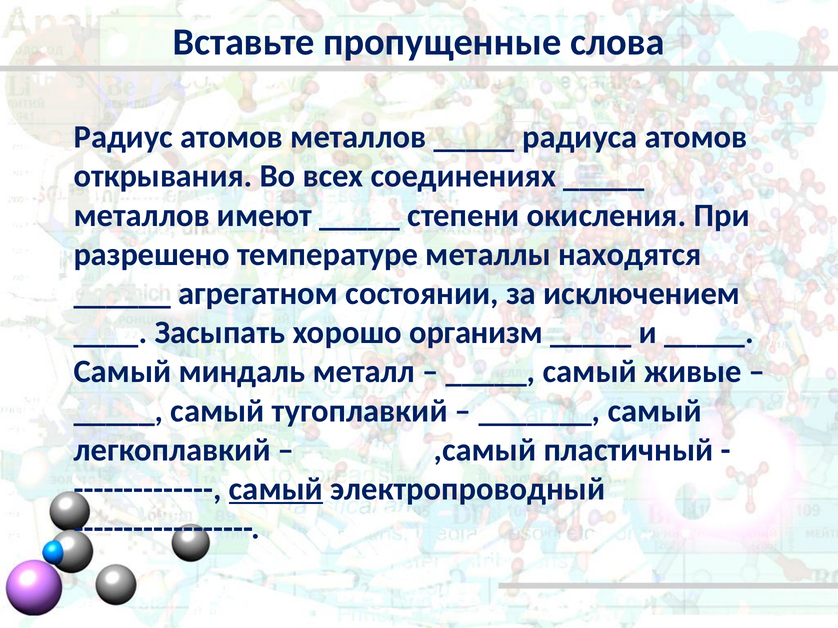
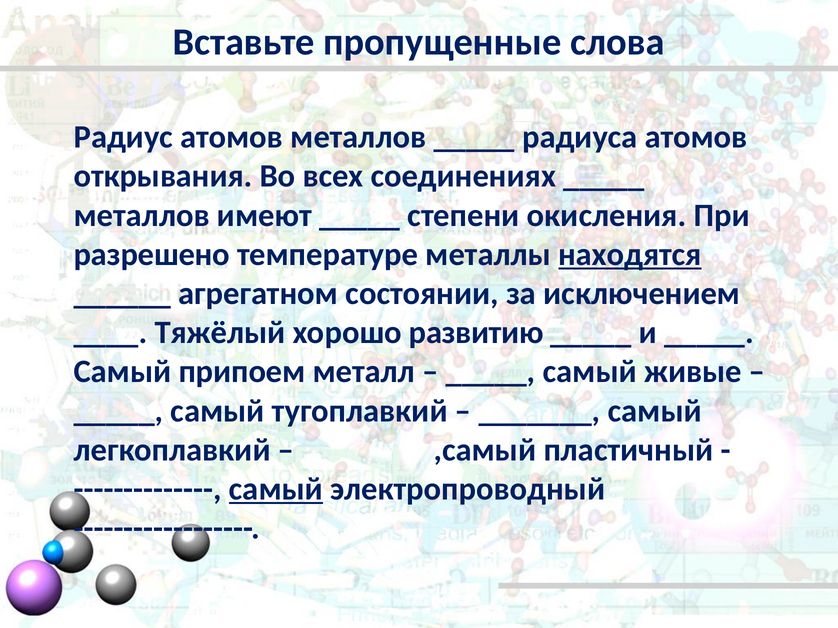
находятся underline: none -> present (630, 255)
Засыпать: Засыпать -> Тяжёлый (220, 333)
организм: организм -> развитию (476, 333)
миндаль: миндаль -> припоем (242, 372)
